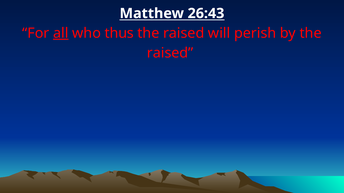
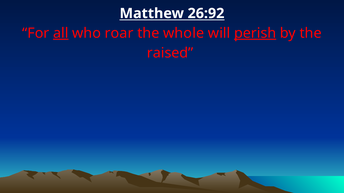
26:43: 26:43 -> 26:92 (206, 13)
thus: thus -> roar (119, 33)
raised: raised -> whole (184, 33)
perish underline: none -> present (255, 33)
